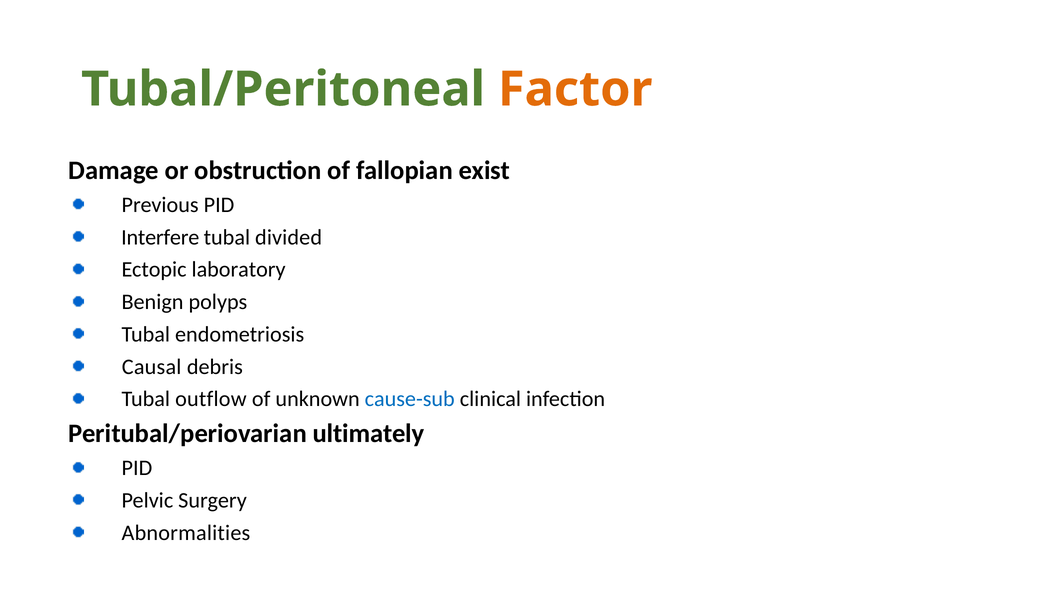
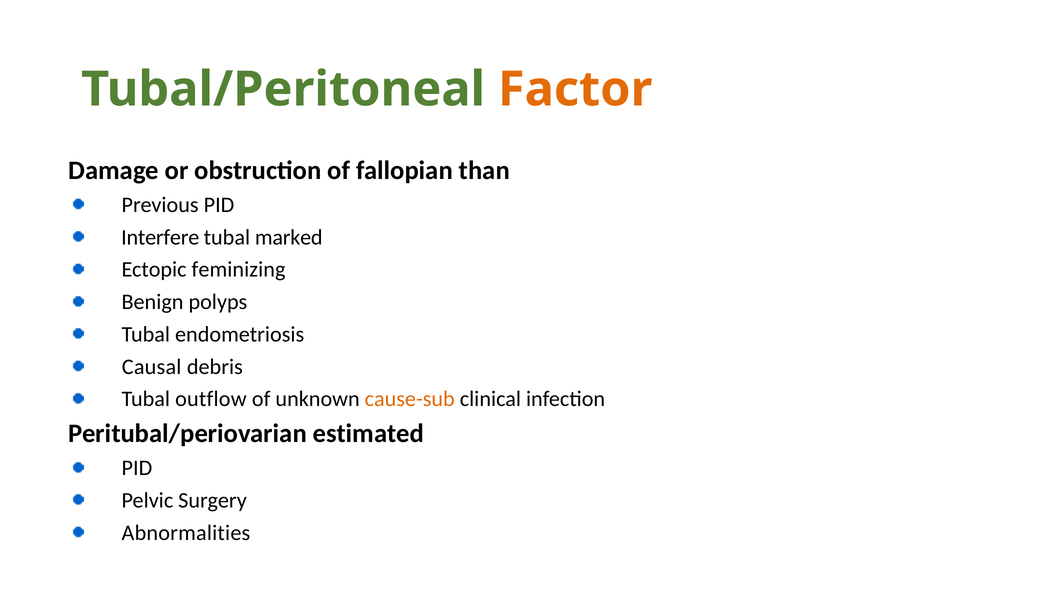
exist: exist -> than (484, 170)
divided: divided -> marked (289, 237)
laboratory: laboratory -> feminizing (239, 270)
cause-sub colour: blue -> orange (410, 399)
ultimately: ultimately -> estimated (368, 434)
